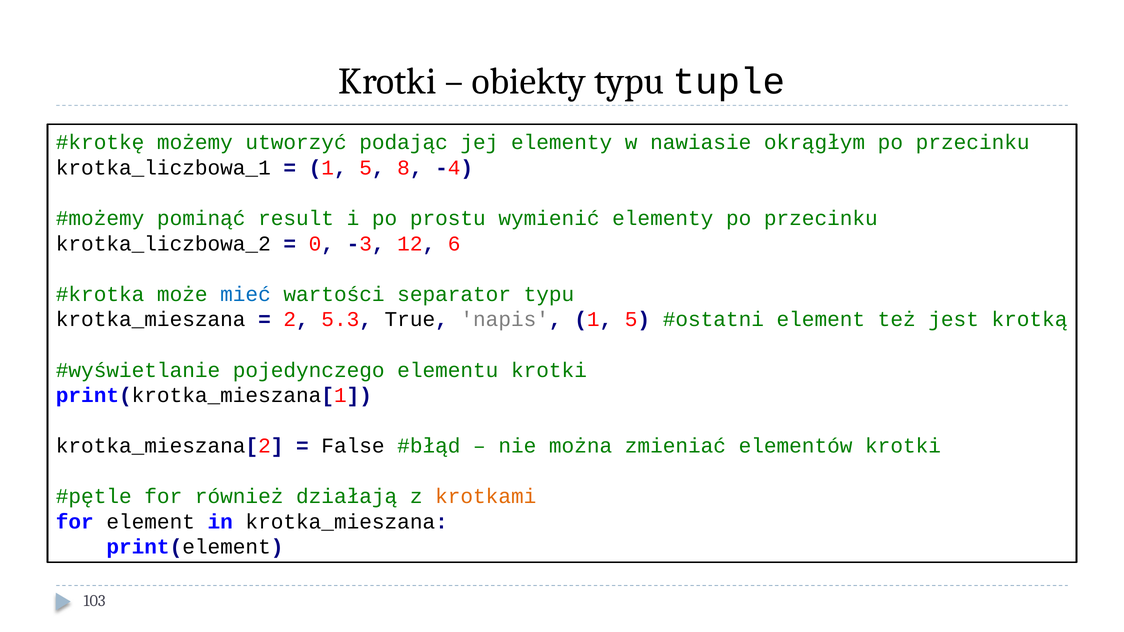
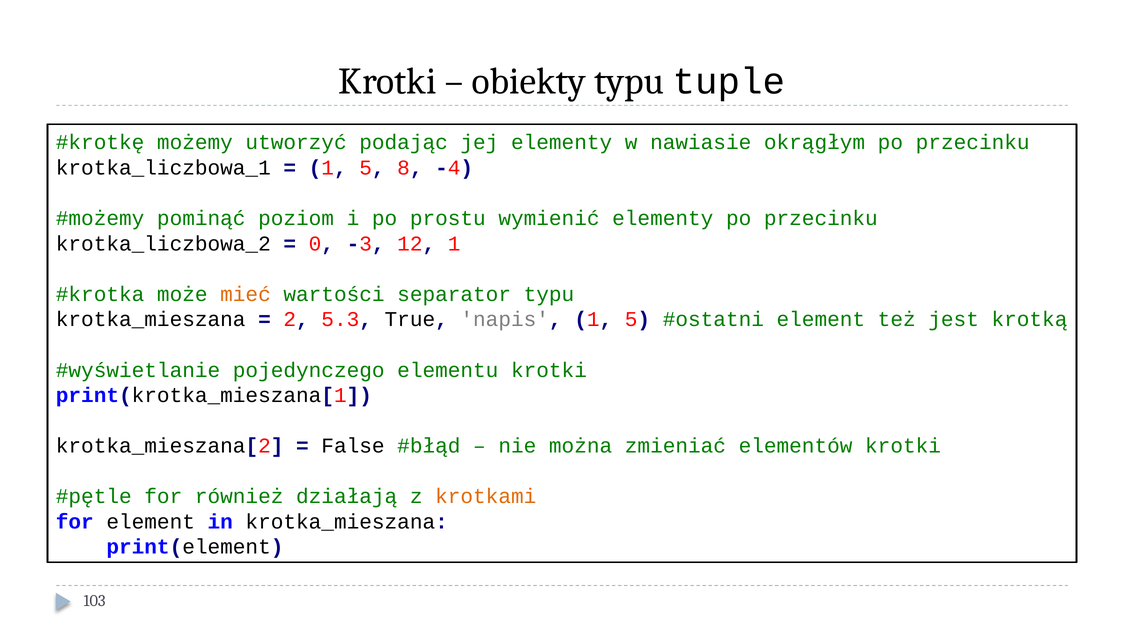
result: result -> poziom (296, 218)
12 6: 6 -> 1 (454, 244)
mieć colour: blue -> orange (245, 294)
